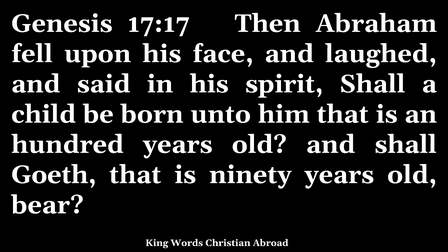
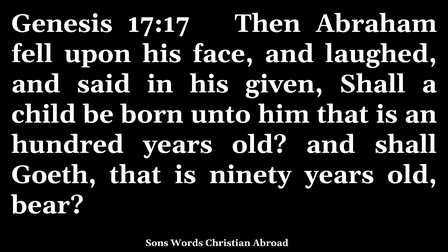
spirit: spirit -> given (284, 84)
King: King -> Sons (157, 243)
